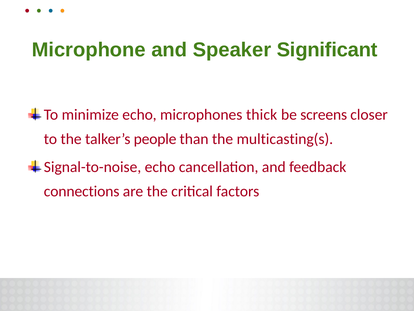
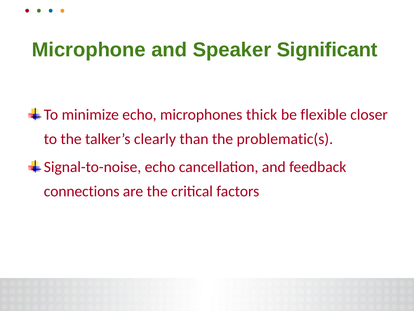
screens: screens -> flexible (324, 115)
people: people -> clearly (155, 139)
multicasting(s: multicasting(s -> problematic(s (285, 139)
